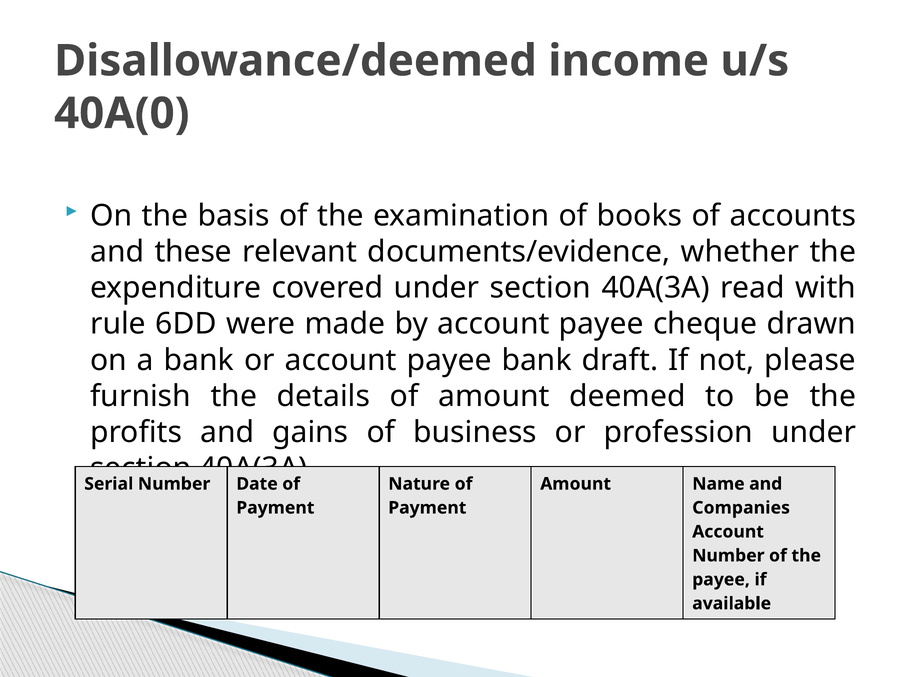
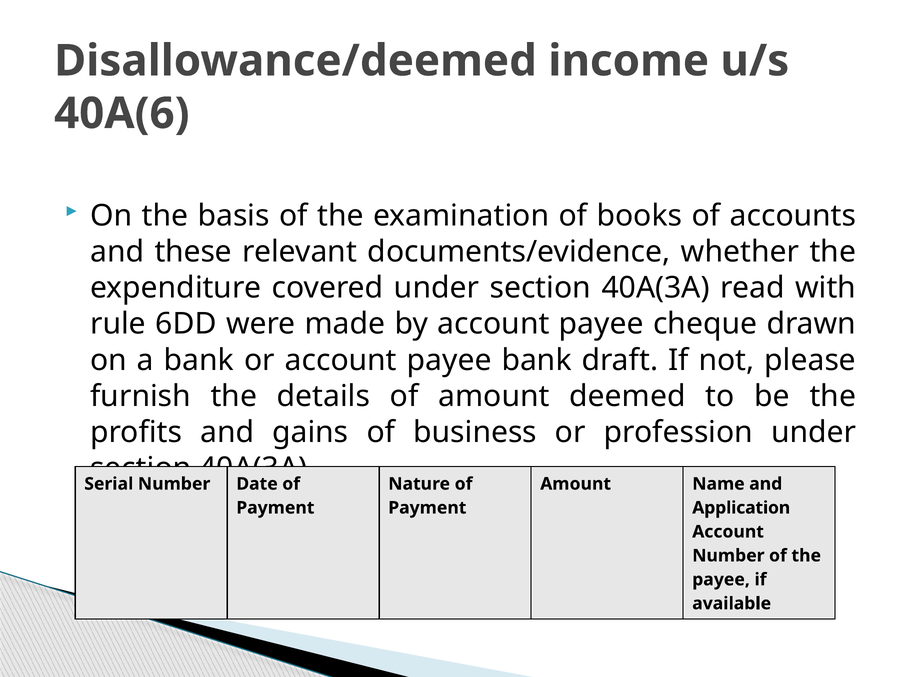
40A(0: 40A(0 -> 40A(6 (122, 114)
Companies: Companies -> Application (741, 508)
